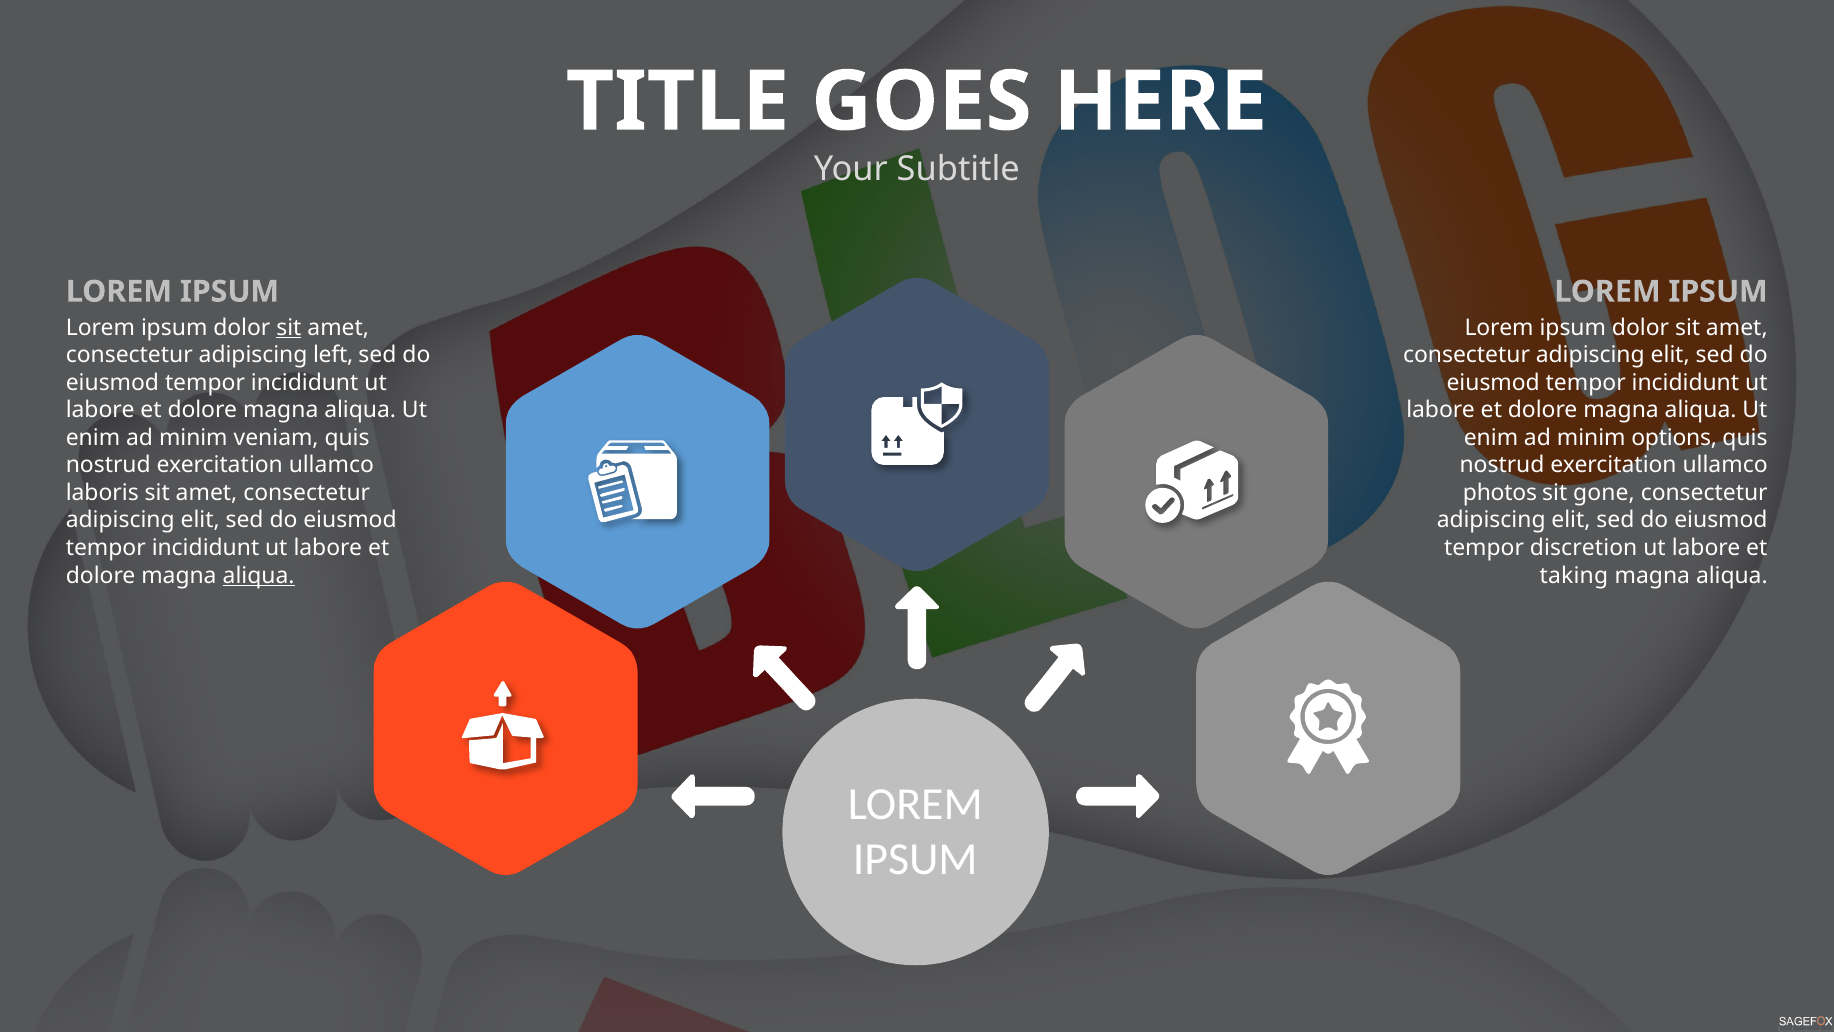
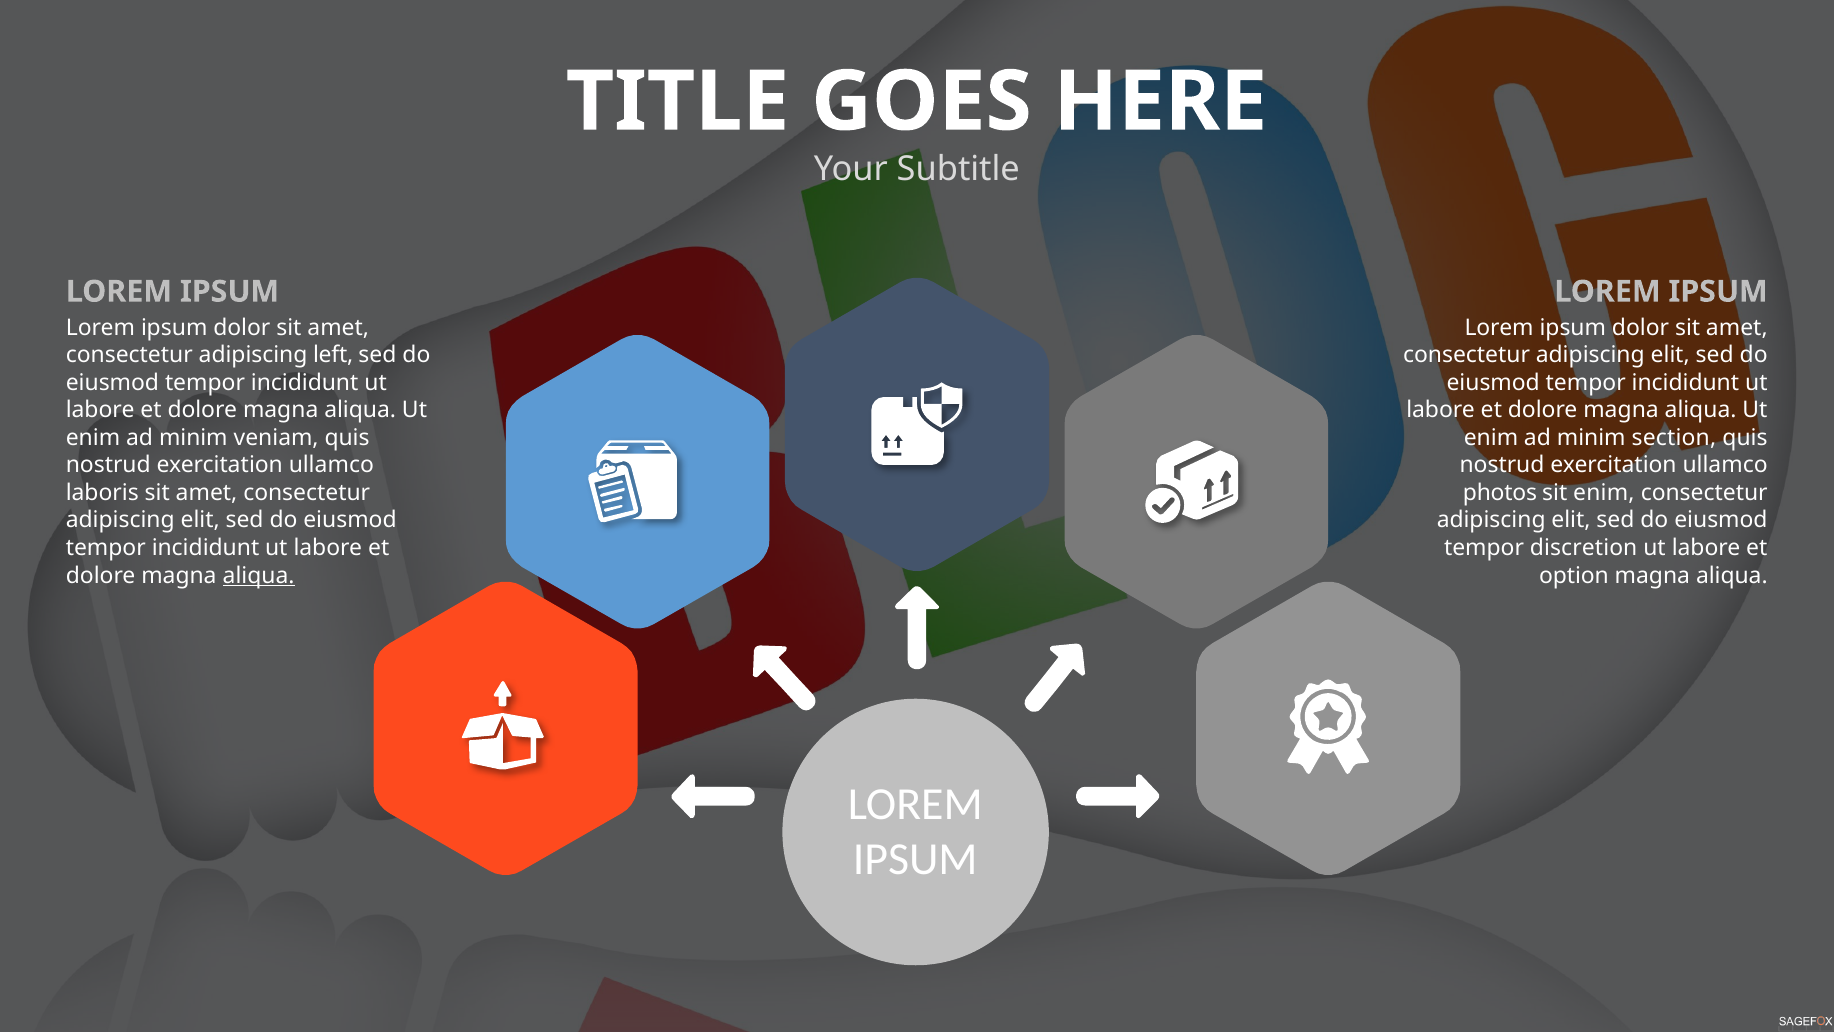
sit underline: present -> none (289, 328)
options: options -> section (1674, 438)
sit gone: gone -> enim (1604, 493)
taking: taking -> option (1574, 575)
